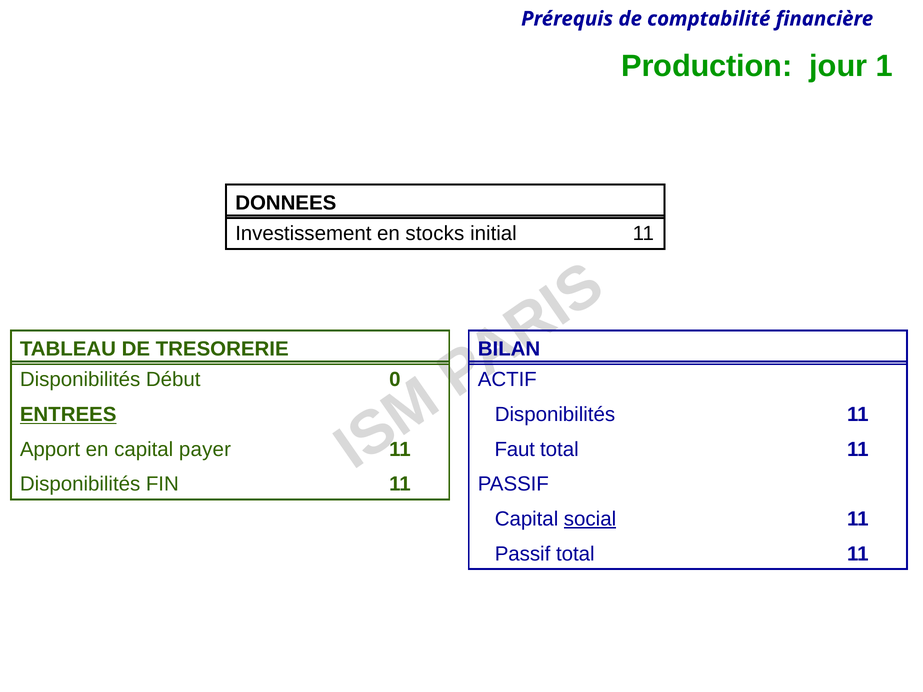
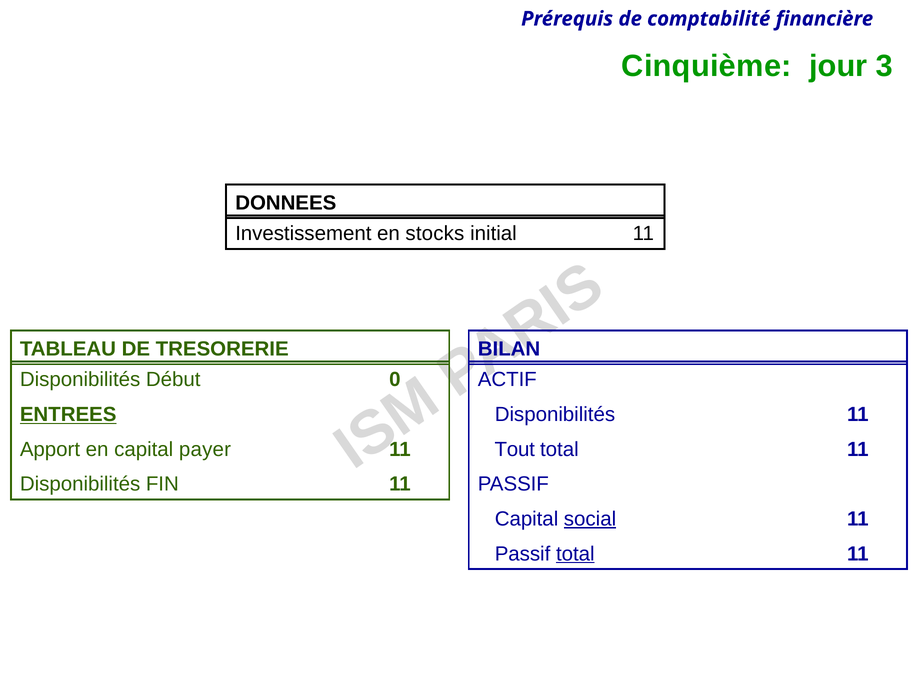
Production: Production -> Cinquième (707, 66)
1: 1 -> 3 (884, 66)
Faut: Faut -> Tout (515, 449)
total underline: none -> present (575, 554)
